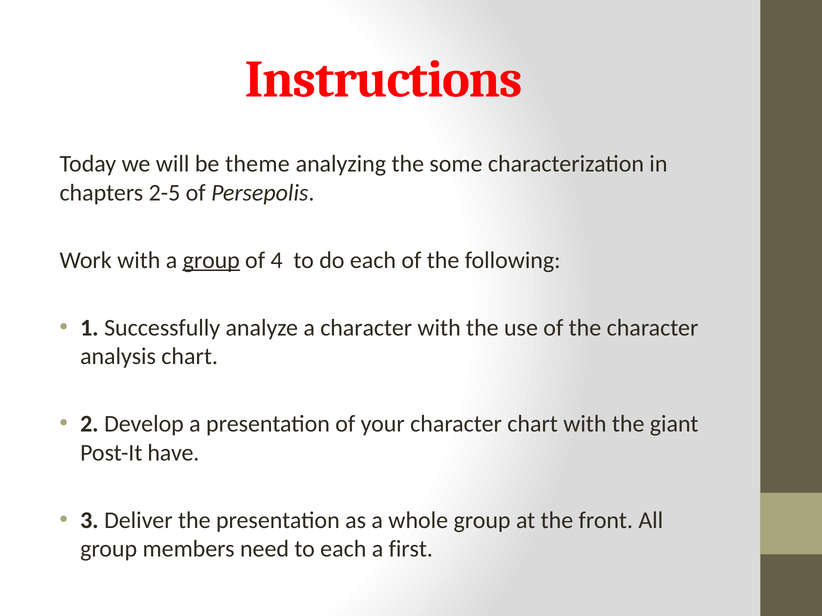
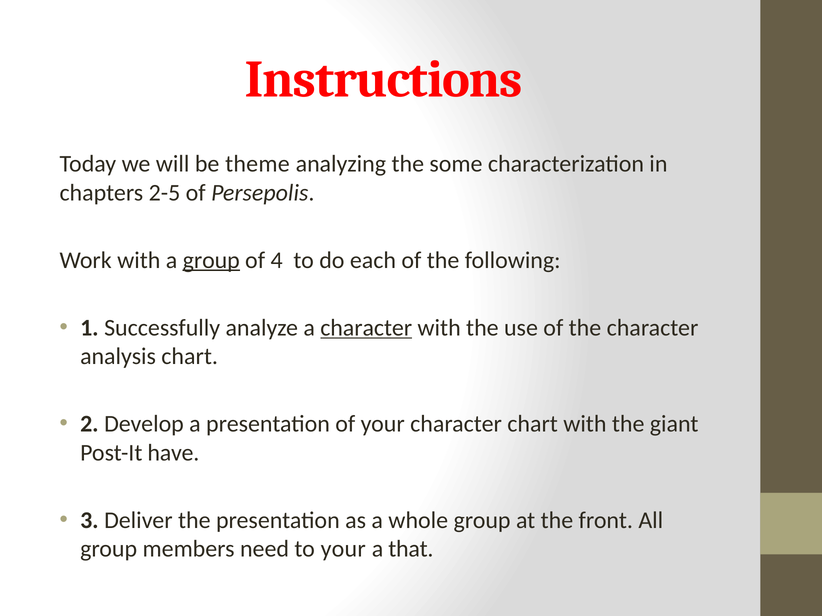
character underline: none -> present (366, 328)
to each: each -> your (343, 549)
first: first -> that (411, 549)
